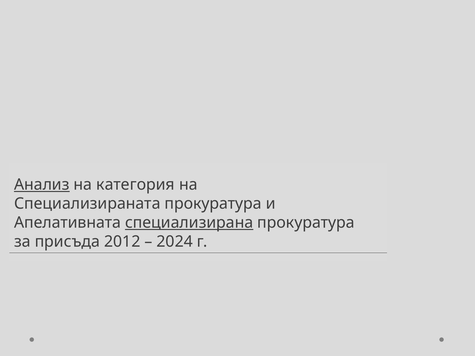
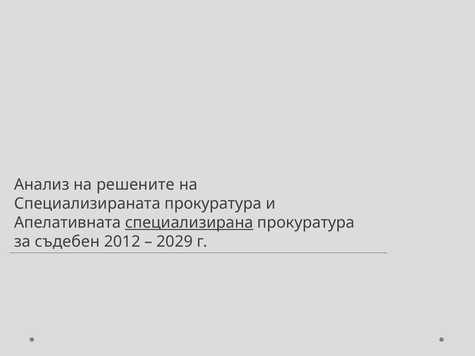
Анализ underline: present -> none (42, 185)
категория: категория -> решените (135, 185)
присъда: присъда -> съдебен (67, 242)
2024: 2024 -> 2029 (175, 242)
